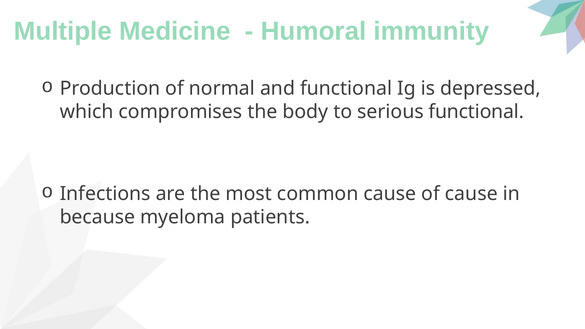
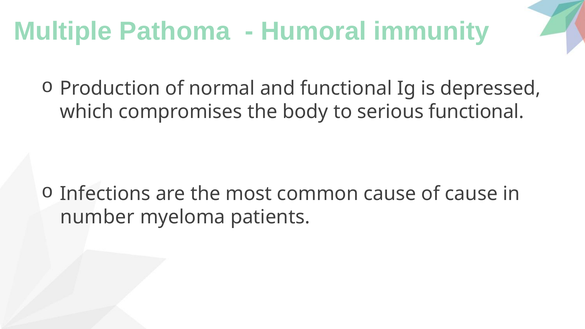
Medicine: Medicine -> Pathoma (175, 31)
because: because -> number (97, 217)
